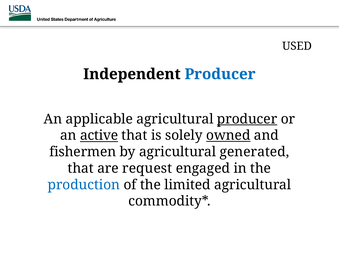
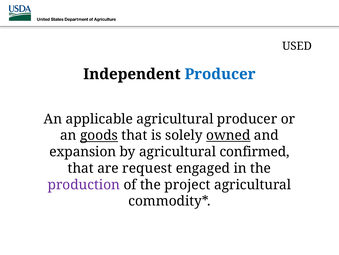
producer underline: present -> none (247, 119)
active: active -> goods (99, 135)
fishermen: fishermen -> expansion (83, 151)
generated: generated -> confirmed (255, 151)
production colour: blue -> purple (84, 184)
limited: limited -> project (187, 184)
